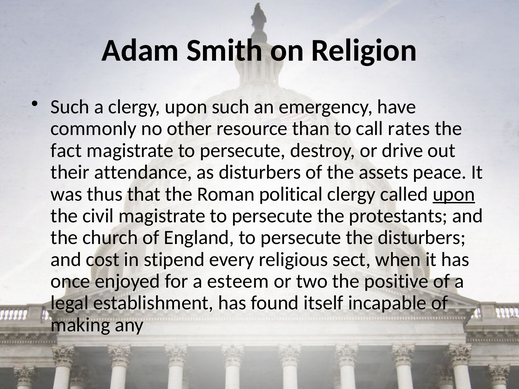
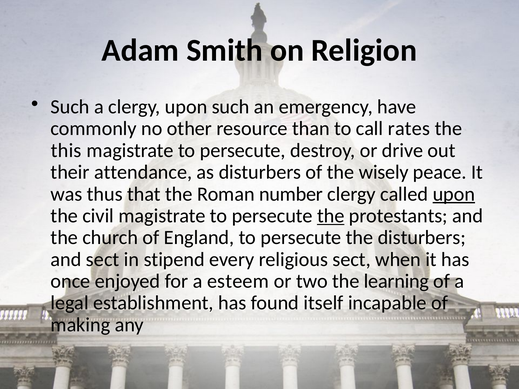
fact: fact -> this (66, 151)
assets: assets -> wisely (384, 172)
political: political -> number (291, 194)
the underline: none -> present (331, 216)
and cost: cost -> sect (103, 260)
positive: positive -> learning (396, 281)
